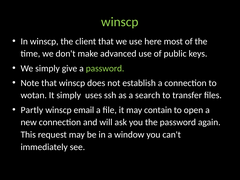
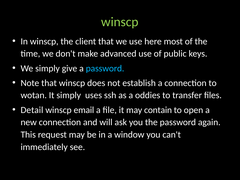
password colour: light green -> light blue (105, 68)
search: search -> oddies (148, 95)
Partly: Partly -> Detail (32, 110)
